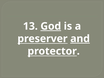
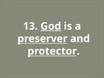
and underline: present -> none (80, 39)
